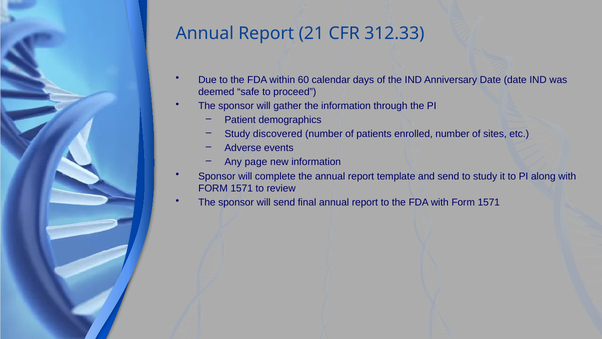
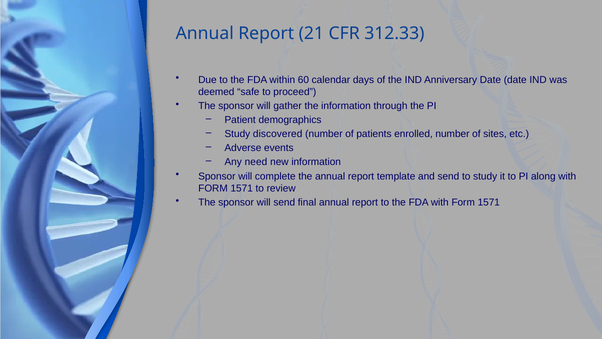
page: page -> need (256, 162)
